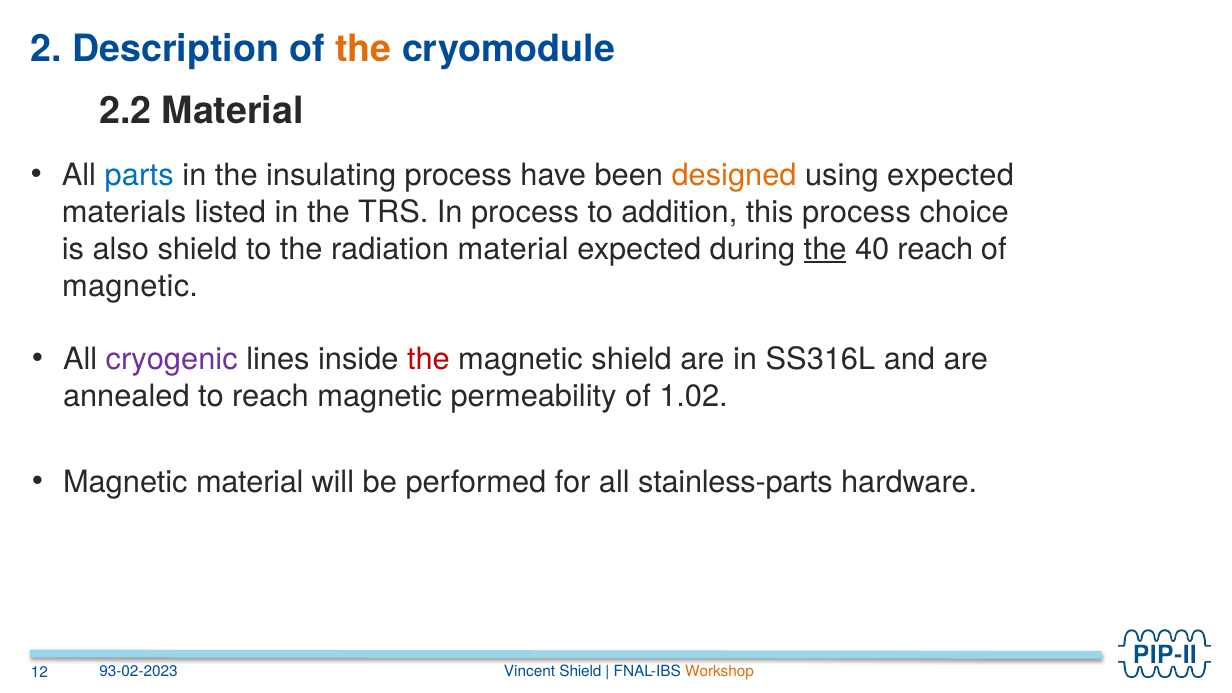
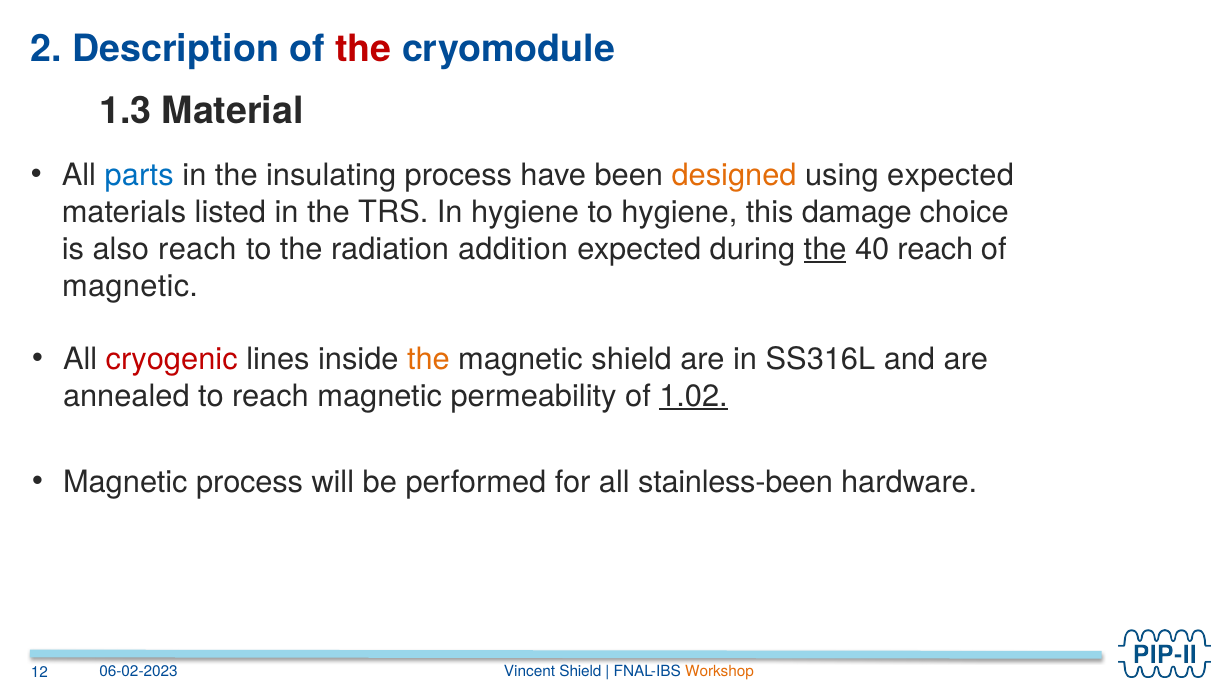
the colour: orange -> red (364, 49)
2.2: 2.2 -> 1.3 (125, 111)
In process: process -> hygiene (525, 212)
to addition: addition -> hygiene (679, 212)
this process: process -> damage (857, 212)
also shield: shield -> reach (197, 249)
radiation material: material -> addition (513, 249)
cryogenic colour: purple -> red (172, 359)
the colour: red -> orange (428, 359)
1.02 underline: none -> present (694, 396)
Magnetic material: material -> process (250, 482)
stainless-parts: stainless-parts -> stainless-been (736, 482)
93-02-2023: 93-02-2023 -> 06-02-2023 (139, 672)
